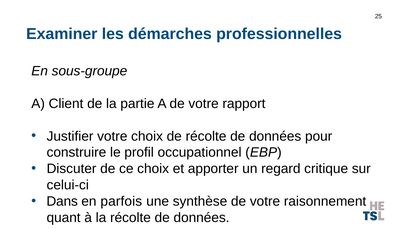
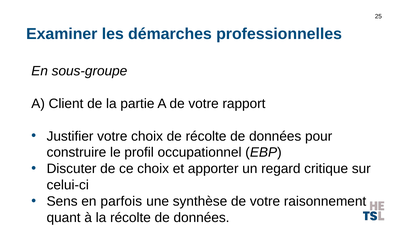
Dans: Dans -> Sens (62, 202)
